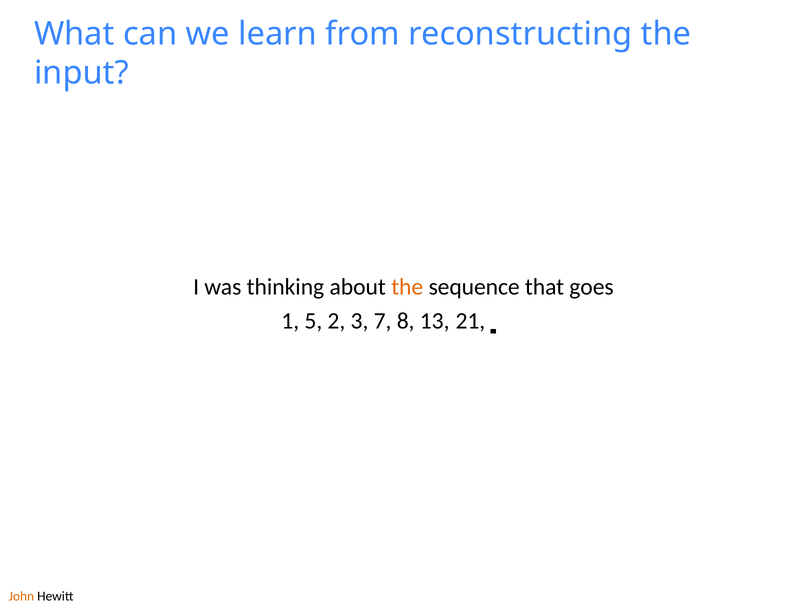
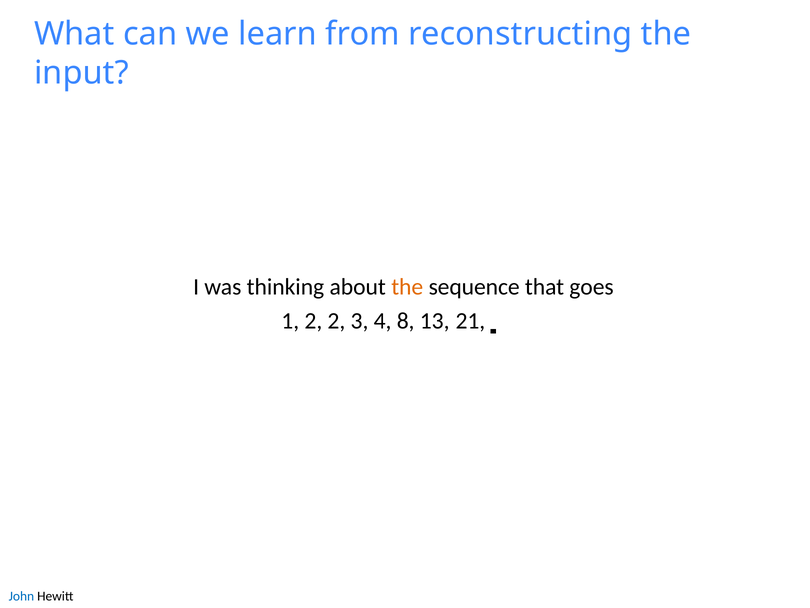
1 5: 5 -> 2 (313, 321)
7: 7 -> 4 (383, 321)
John colour: orange -> blue (21, 596)
